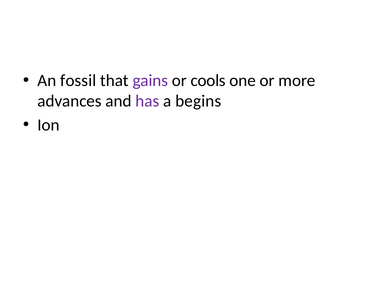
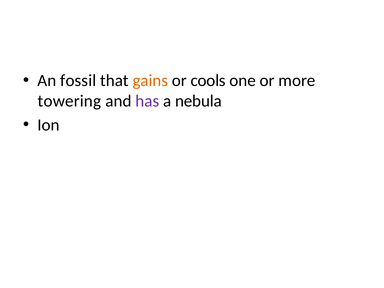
gains colour: purple -> orange (150, 81)
advances: advances -> towering (69, 101)
begins: begins -> nebula (198, 101)
